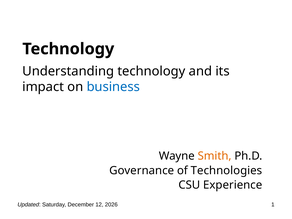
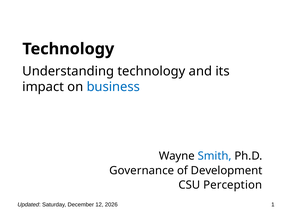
Smith colour: orange -> blue (215, 156)
Technologies: Technologies -> Development (227, 171)
Experience: Experience -> Perception (233, 185)
